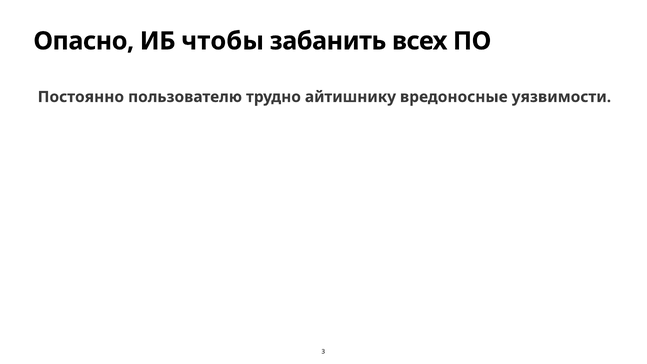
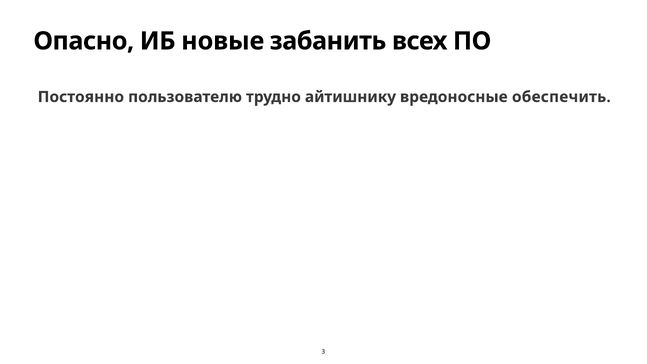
чтобы: чтобы -> новые (223, 41)
уязвимости: уязвимости -> обеспечить (561, 97)
